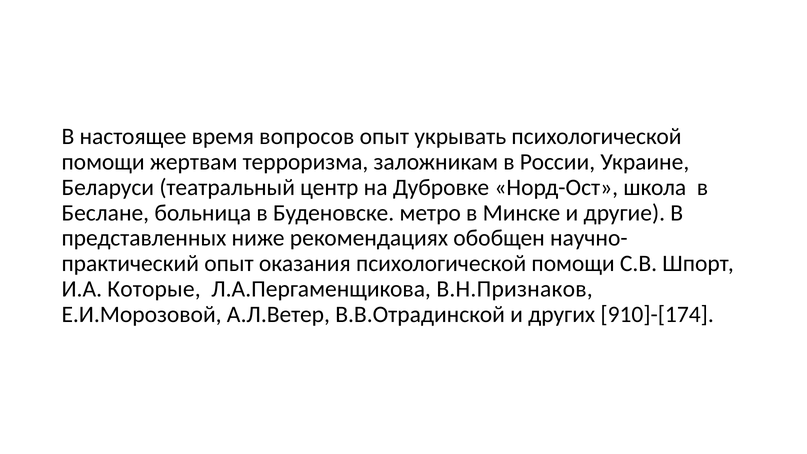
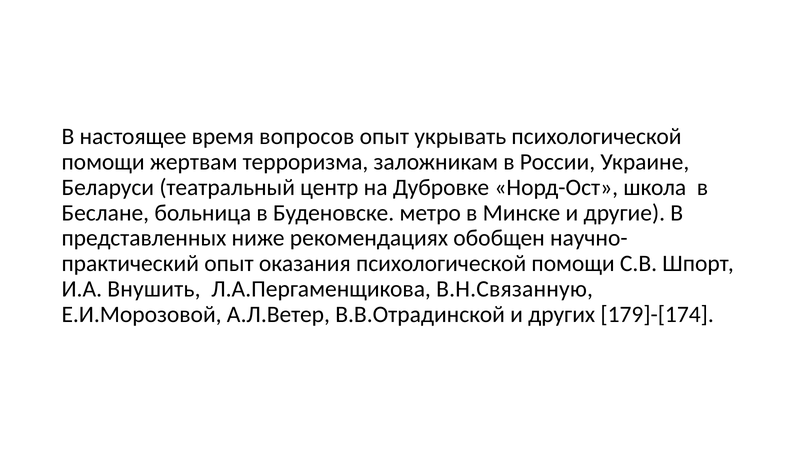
Которые: Которые -> Внушить (154, 289)
В.Н.Признаков: В.Н.Признаков -> В.Н.Связанную (515, 289)
910]-[174: 910]-[174 -> 179]-[174 (657, 314)
